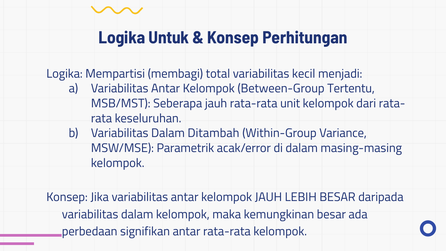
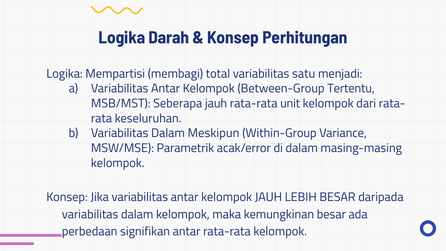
Untuk: Untuk -> Darah (169, 38)
kecil: kecil -> satu (304, 74)
Ditambah: Ditambah -> Meskipun (213, 133)
